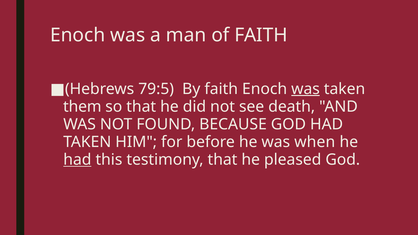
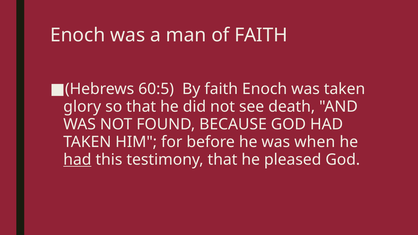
79:5: 79:5 -> 60:5 (156, 89)
was underline: present -> none (306, 89)
them: them -> glory (82, 107)
